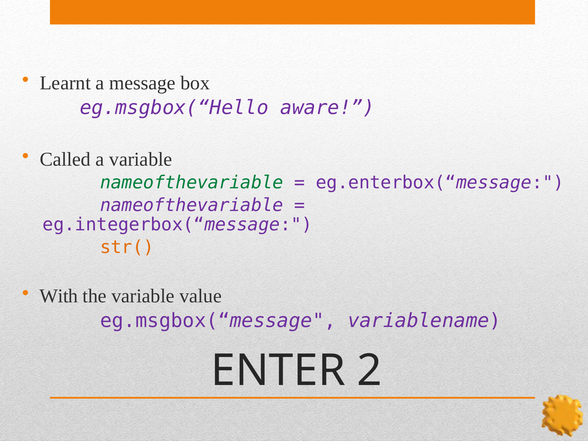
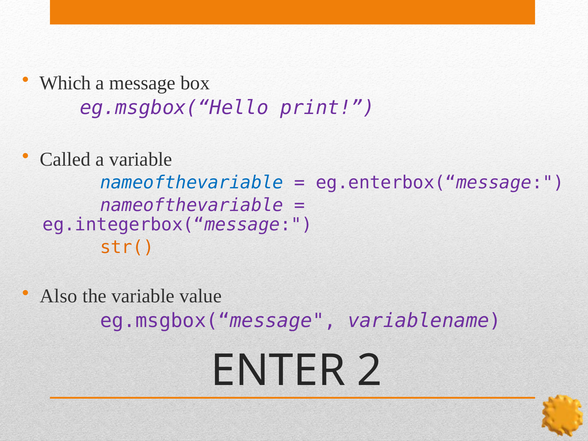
Learnt: Learnt -> Which (65, 83)
aware: aware -> print (328, 108)
nameofthevariable colour: green -> blue (192, 183)
With: With -> Also (59, 296)
